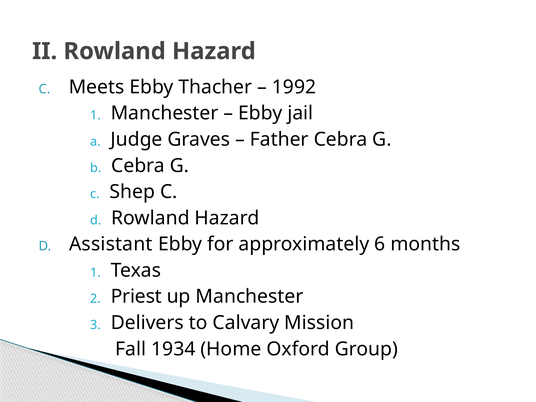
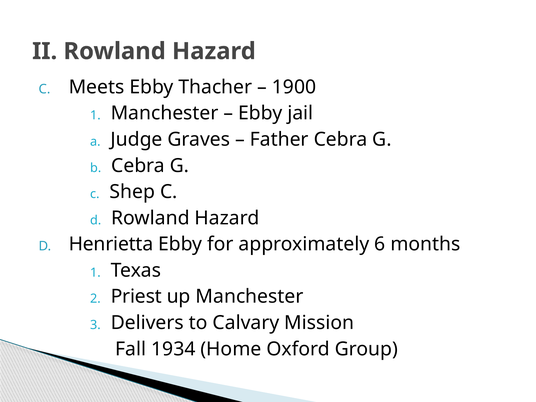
1992: 1992 -> 1900 (294, 87)
Assistant: Assistant -> Henrietta (111, 244)
